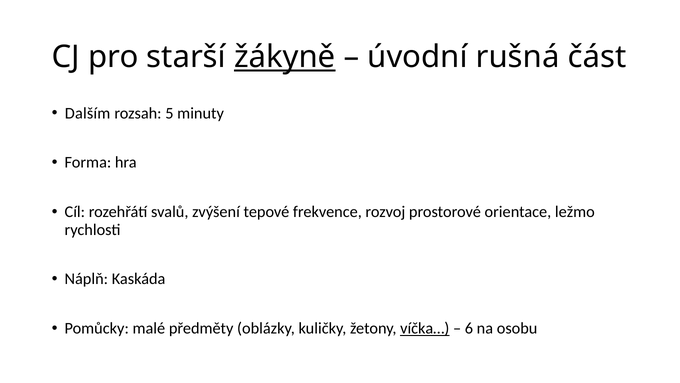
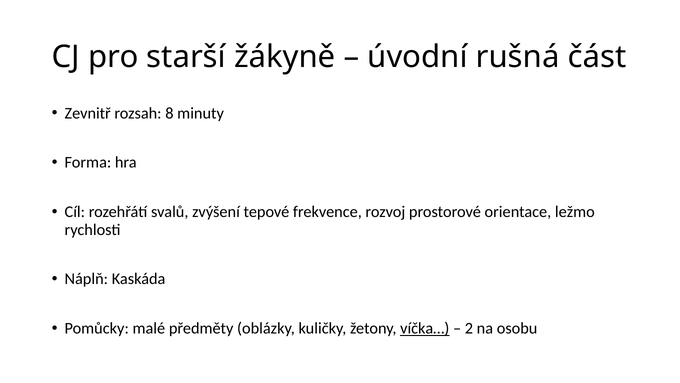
žákyně underline: present -> none (285, 57)
Dalším: Dalším -> Zevnitř (88, 113)
5: 5 -> 8 (169, 113)
6: 6 -> 2 (469, 328)
